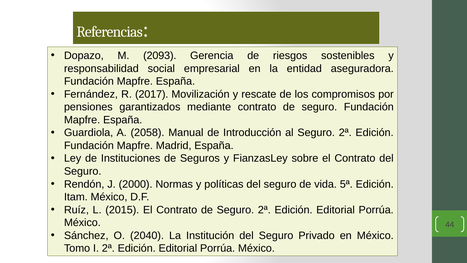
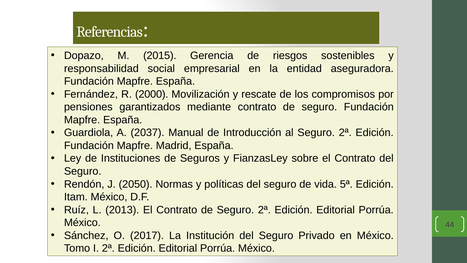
2093: 2093 -> 2015 (160, 56)
2017: 2017 -> 2000 (152, 94)
2058: 2058 -> 2037 (148, 133)
2000: 2000 -> 2050 (136, 184)
2015: 2015 -> 2013 (122, 210)
2040: 2040 -> 2017 (147, 235)
